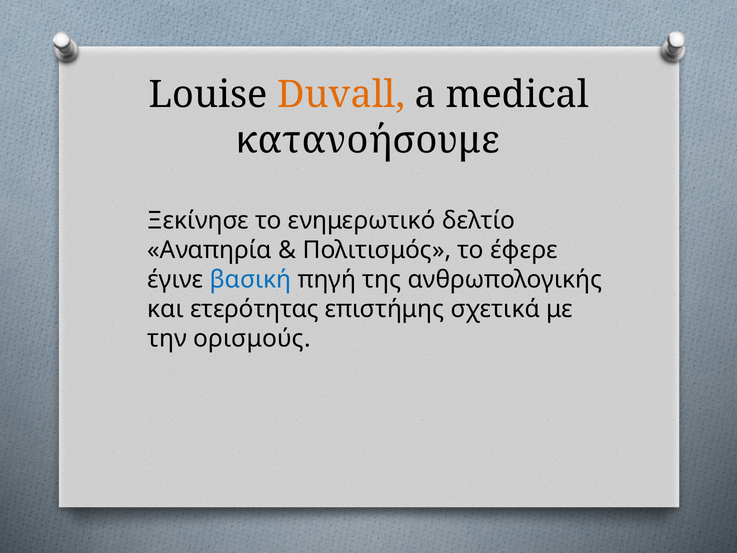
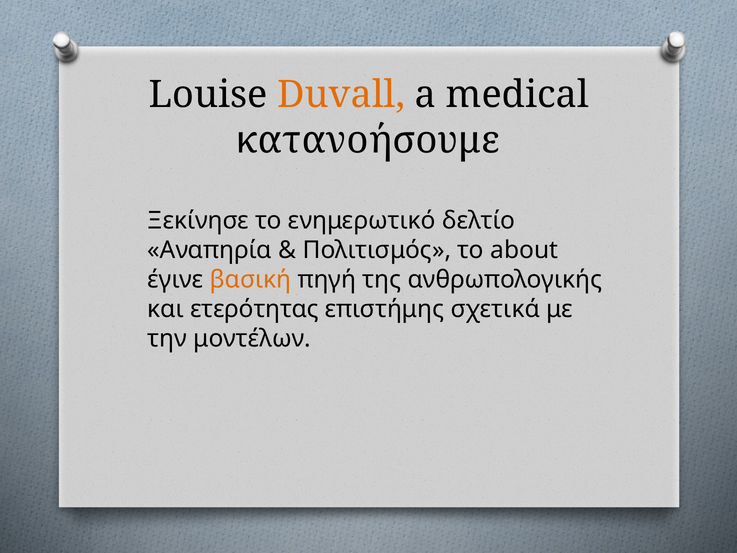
έφερε: έφερε -> about (524, 250)
βασική colour: blue -> orange (251, 279)
ορισμούς: ορισμούς -> μοντέλων (252, 338)
